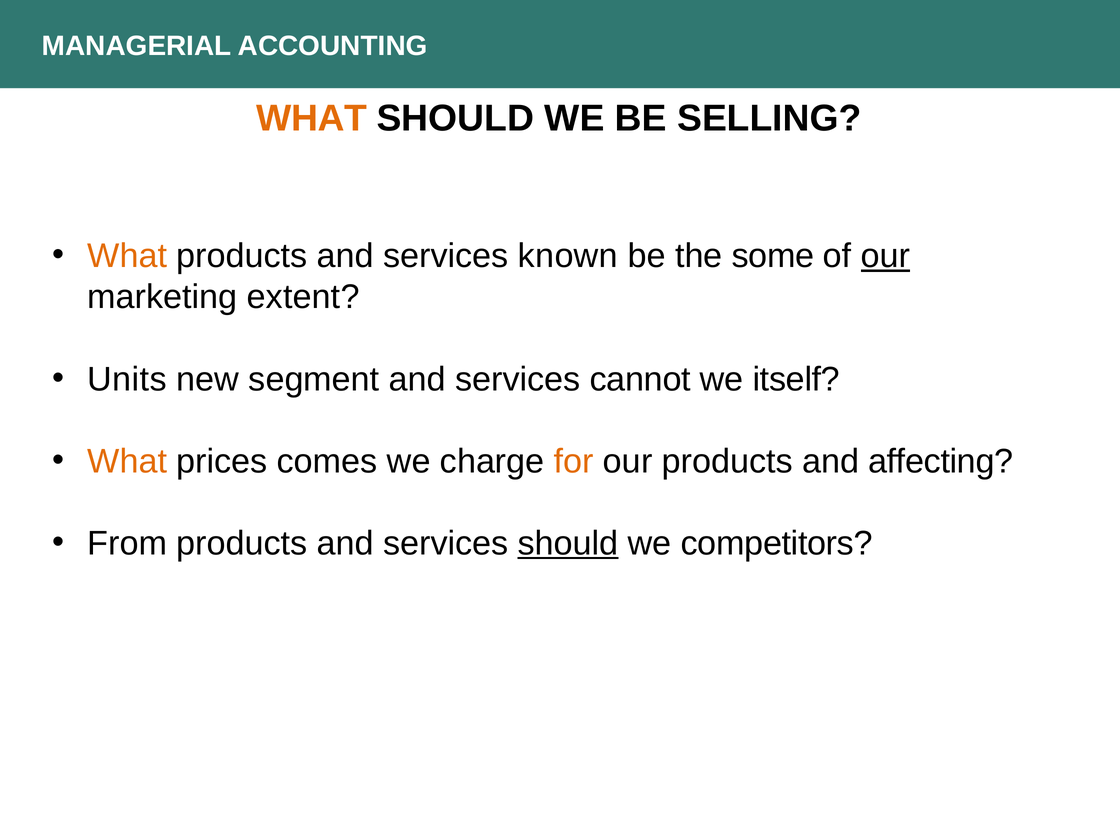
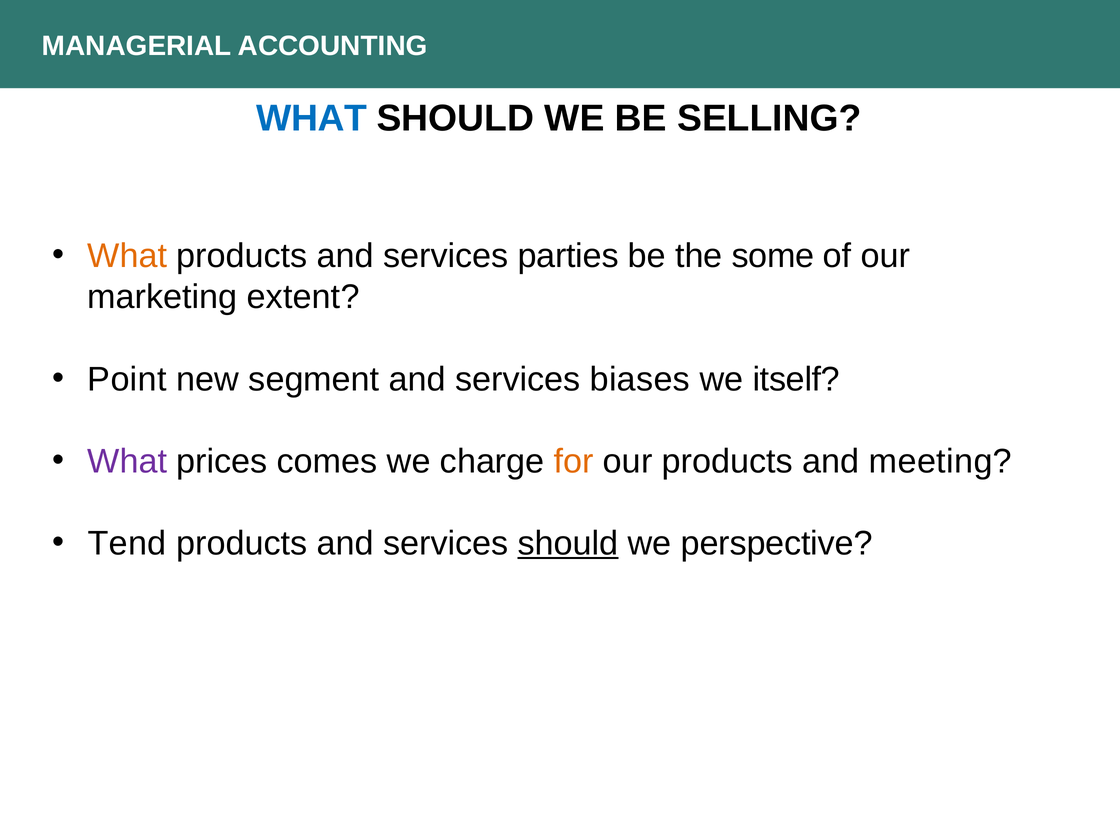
WHAT colour: orange -> blue (312, 118)
known: known -> parties (568, 256)
our underline: present -> none (886, 256)
Units: Units -> Point (127, 379)
cannot: cannot -> biases (640, 379)
What colour: orange -> purple (127, 461)
affecting: affecting -> meeting (940, 461)
From: From -> Tend (127, 543)
competitors: competitors -> perspective (777, 543)
